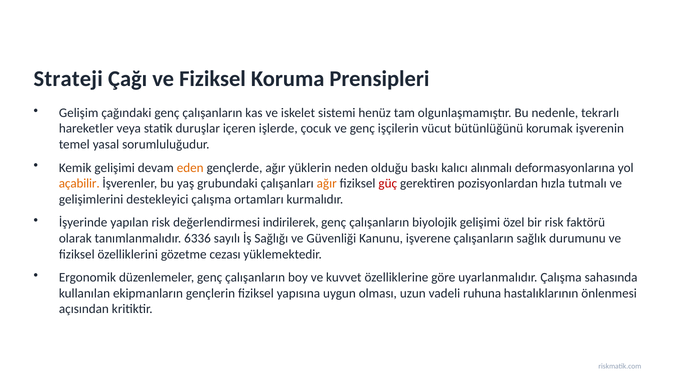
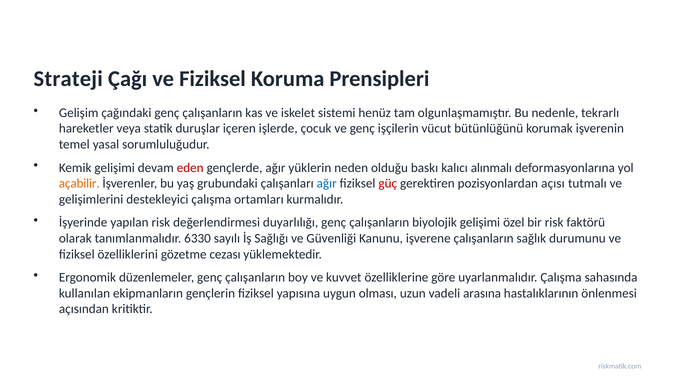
eden colour: orange -> red (190, 168)
ağır colour: orange -> blue (327, 183)
hızla: hızla -> açısı (553, 183)
indirilerek: indirilerek -> duyarlılığı (291, 222)
6336: 6336 -> 6330 (198, 238)
ruhuna: ruhuna -> arasına (482, 293)
